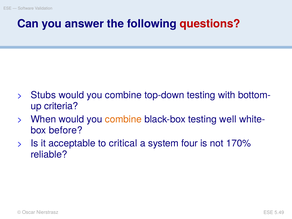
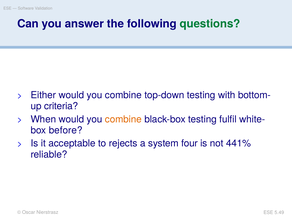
questions colour: red -> green (210, 24)
Stubs: Stubs -> Either (43, 95)
well: well -> fulfil (228, 119)
critical: critical -> rejects (123, 143)
170%: 170% -> 441% (239, 143)
